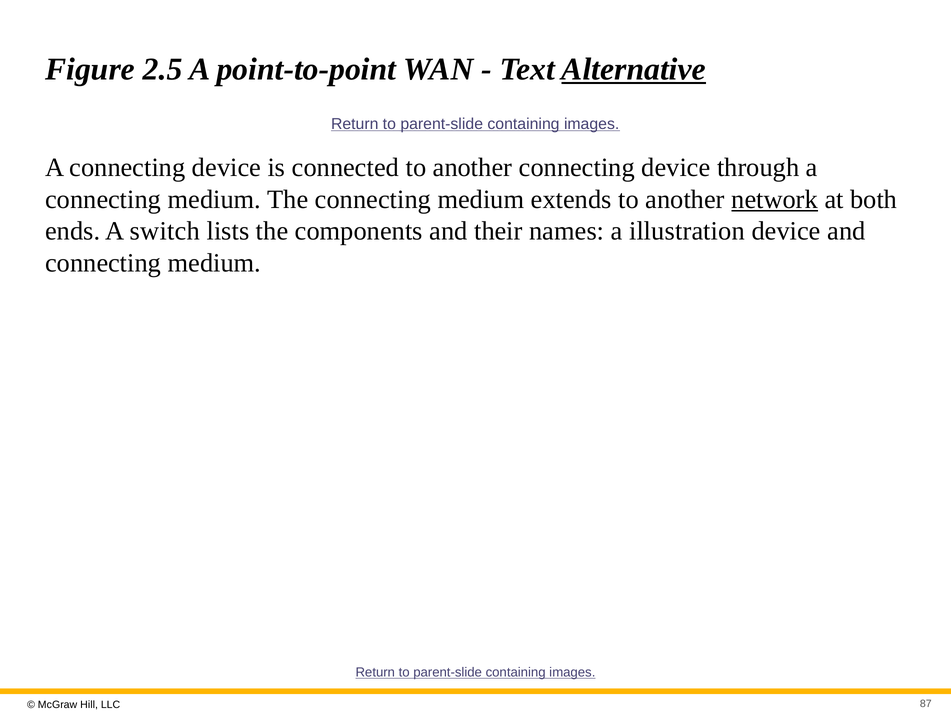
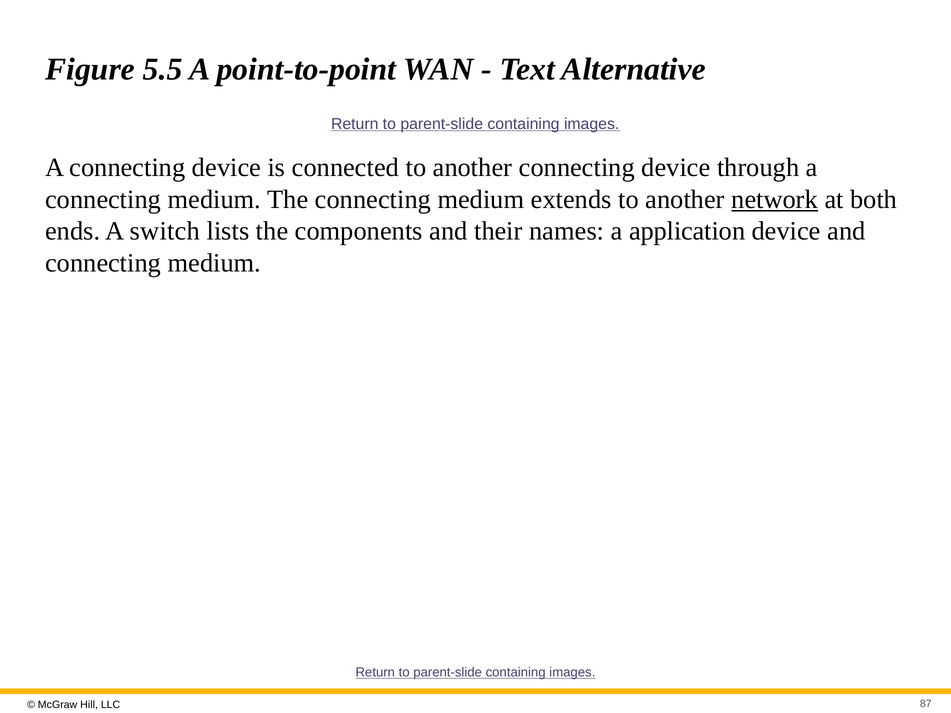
2.5: 2.5 -> 5.5 (163, 69)
Alternative underline: present -> none (634, 69)
illustration: illustration -> application (687, 231)
